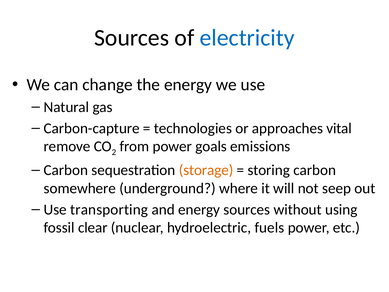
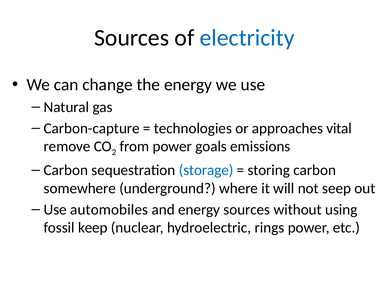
storage colour: orange -> blue (206, 170)
transporting: transporting -> automobiles (109, 209)
clear: clear -> keep (93, 228)
fuels: fuels -> rings (269, 228)
